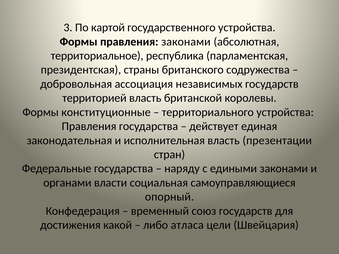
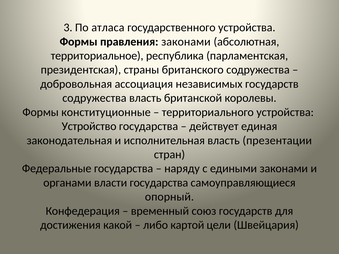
картой: картой -> атласа (108, 28)
территорией: территорией -> содружества (94, 98)
Правления: Правления -> Устройство (89, 126)
власти социальная: социальная -> государства (159, 183)
атласа: атласа -> картой (187, 225)
